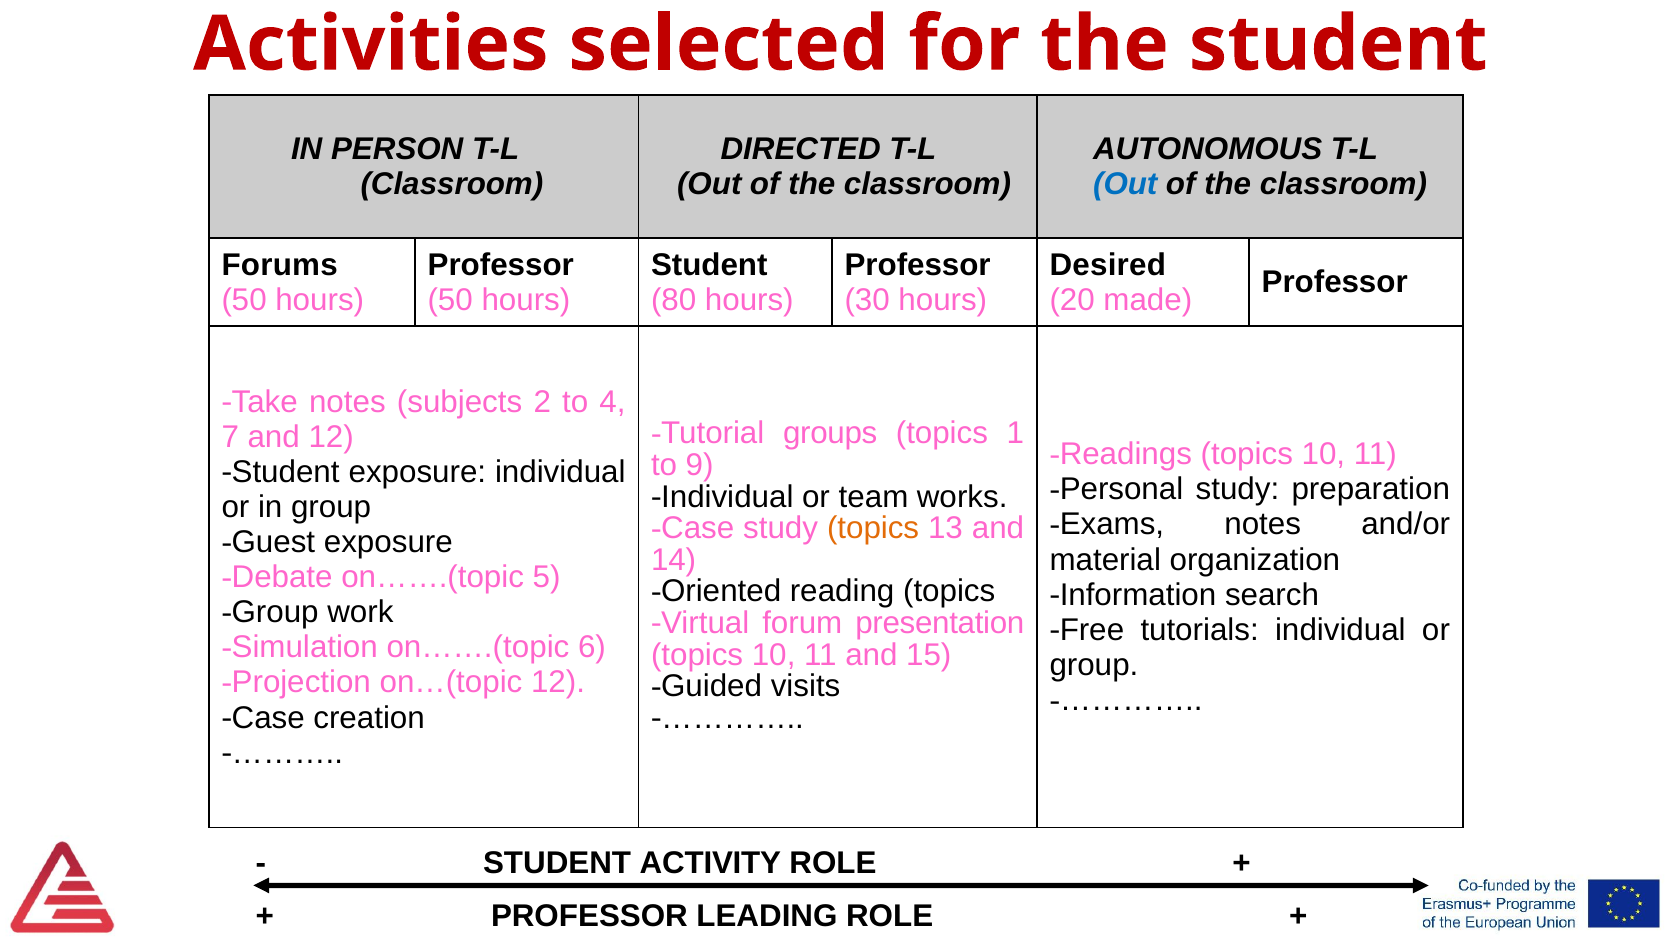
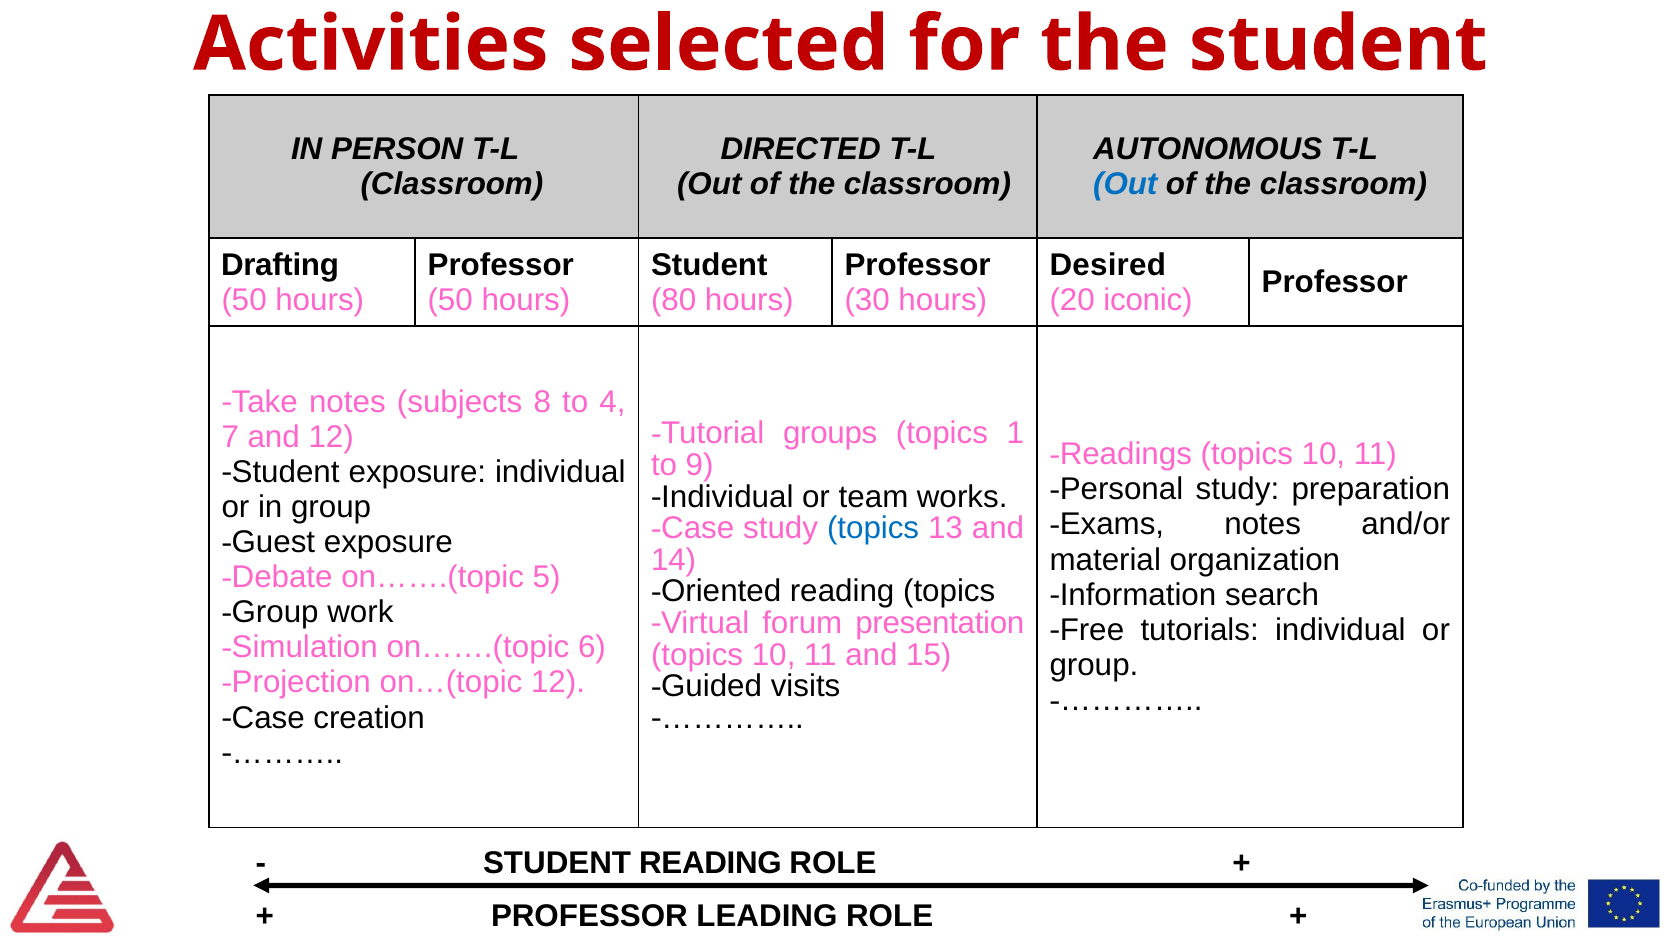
Forums: Forums -> Drafting (280, 265)
made: made -> iconic (1148, 300)
2: 2 -> 8 (542, 401)
topics colour: orange -> blue (873, 528)
STUDENT ACTIVITY: ACTIVITY -> READING (710, 863)
